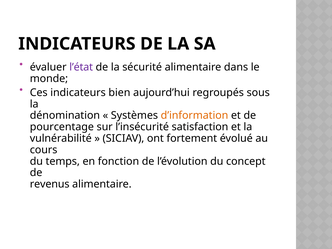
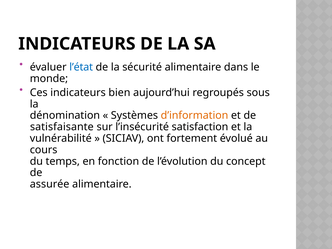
l’état colour: purple -> blue (81, 67)
pourcentage: pourcentage -> satisfaisante (62, 127)
revenus: revenus -> assurée (50, 184)
